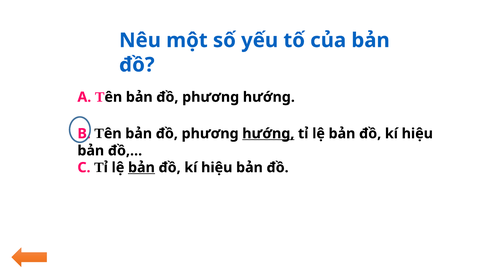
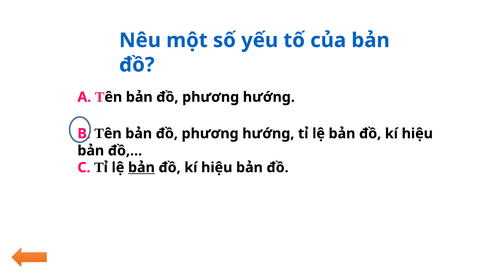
hướng underline: present -> none (268, 134)
